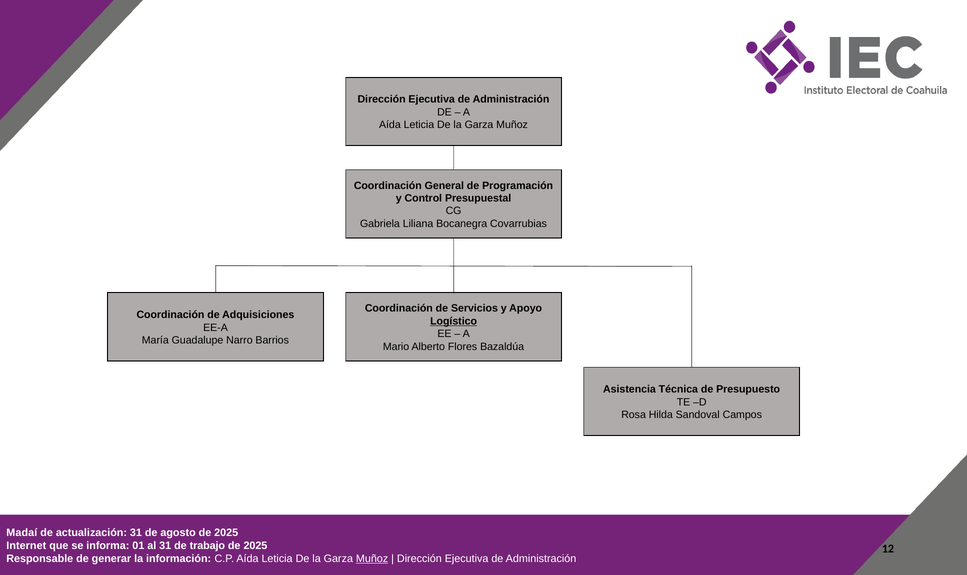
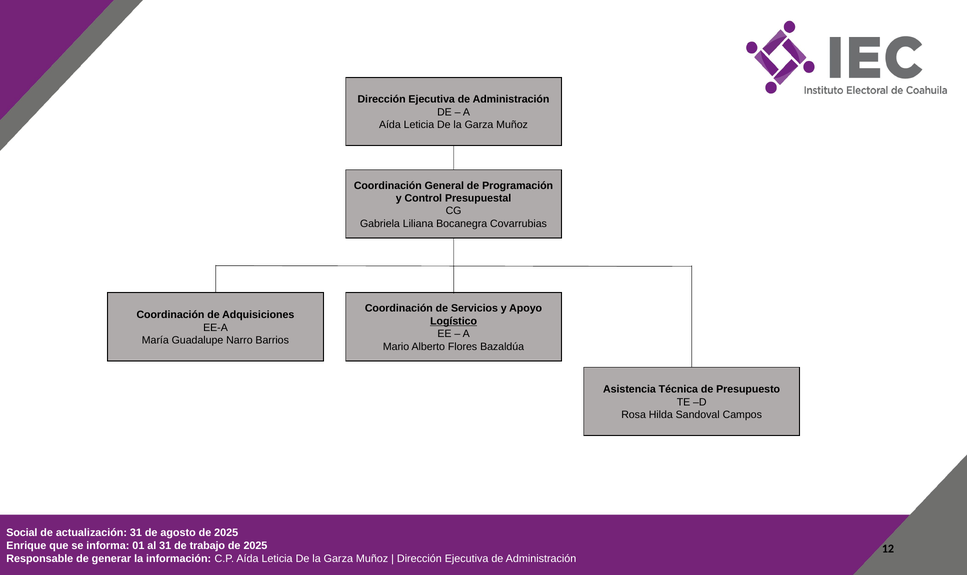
Madaí: Madaí -> Social (22, 533)
Internet: Internet -> Enrique (26, 546)
Muñoz underline: present -> none (372, 559)
